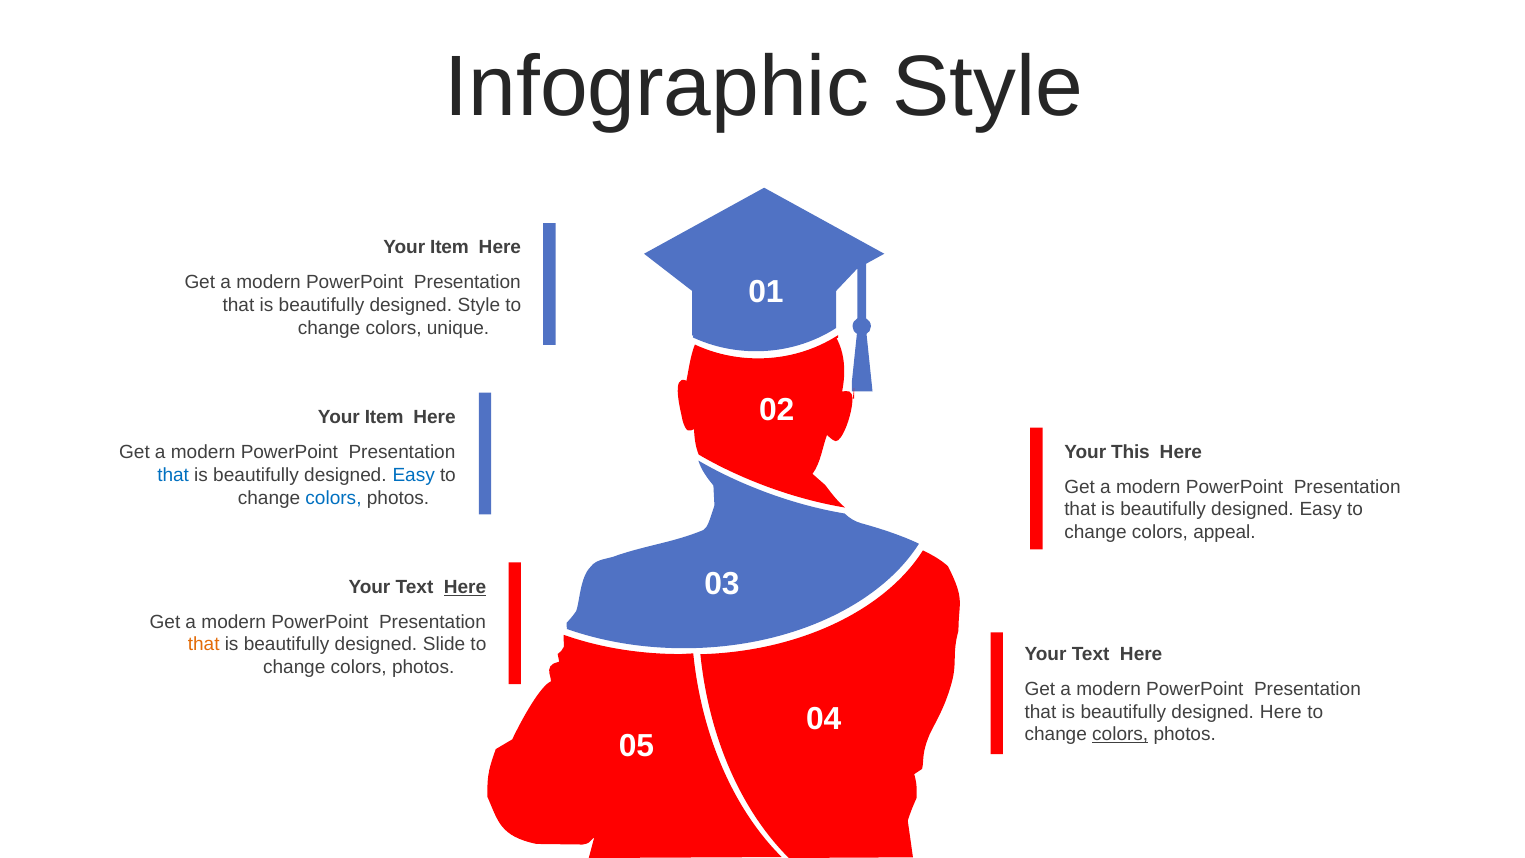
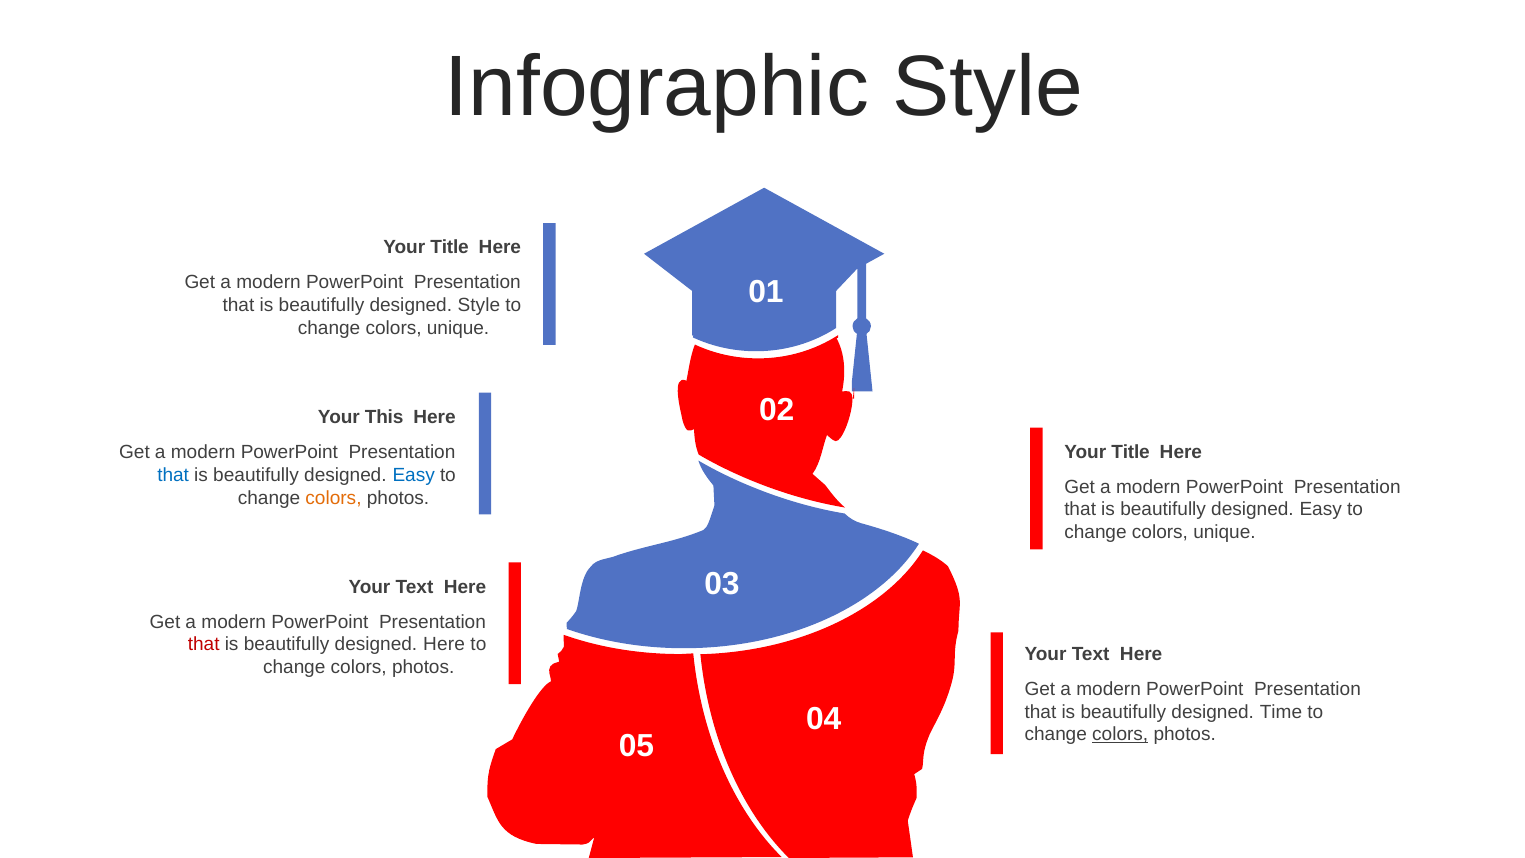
Item: Item -> Title (450, 248)
Item: Item -> This (384, 417)
This: This -> Title (1131, 452)
colors colour: blue -> orange (334, 498)
appeal: appeal -> unique (1224, 532)
Here underline: present -> none (465, 587)
that colour: orange -> red (204, 645)
designed Slide: Slide -> Here (444, 645)
designed Here: Here -> Time (1281, 712)
